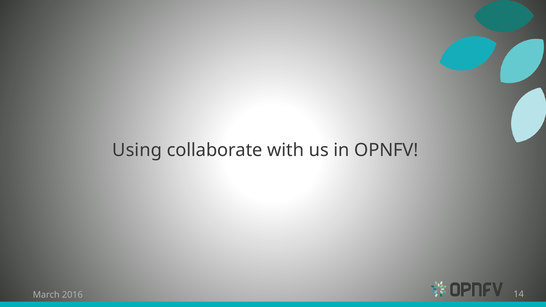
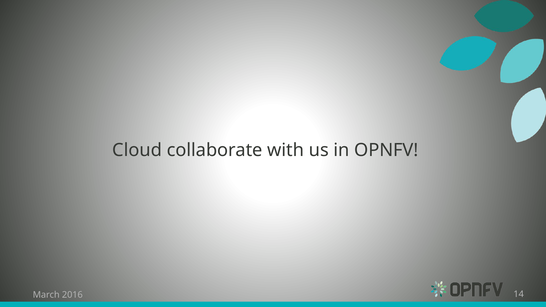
Using: Using -> Cloud (137, 150)
